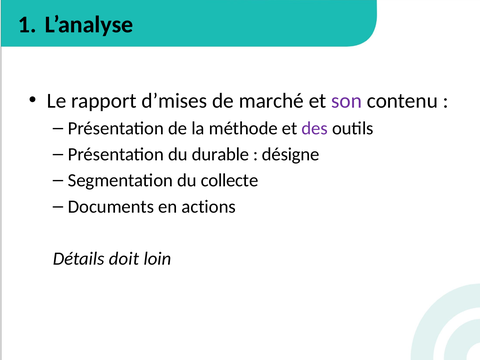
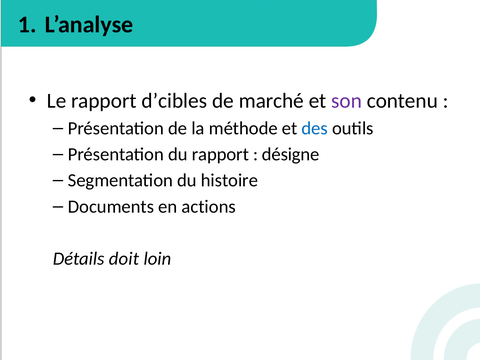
d’mises: d’mises -> d’cibles (174, 101)
des colour: purple -> blue (315, 128)
du durable: durable -> rapport (220, 154)
collecte: collecte -> histoire (229, 180)
